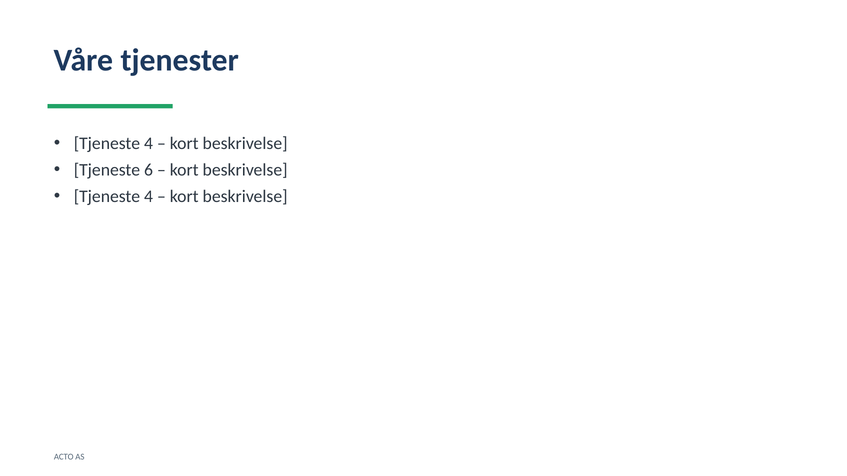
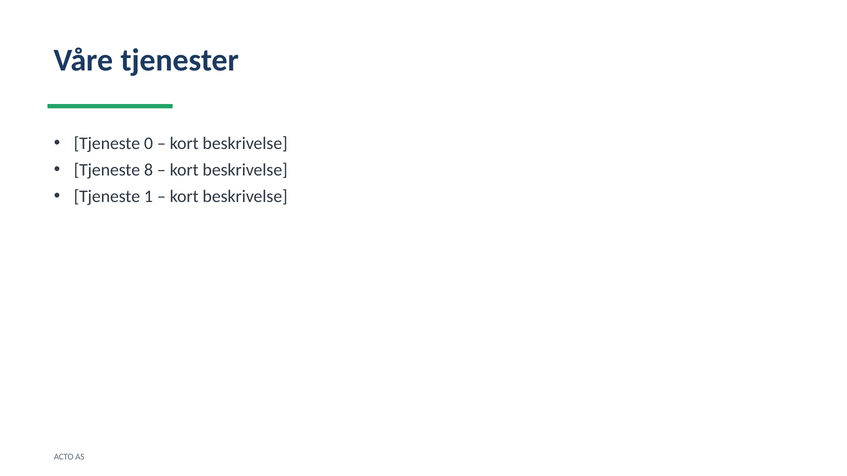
4: 4 -> 0 (148, 143)
6: 6 -> 8 (148, 170)
4: 4 -> 1 (148, 196)
